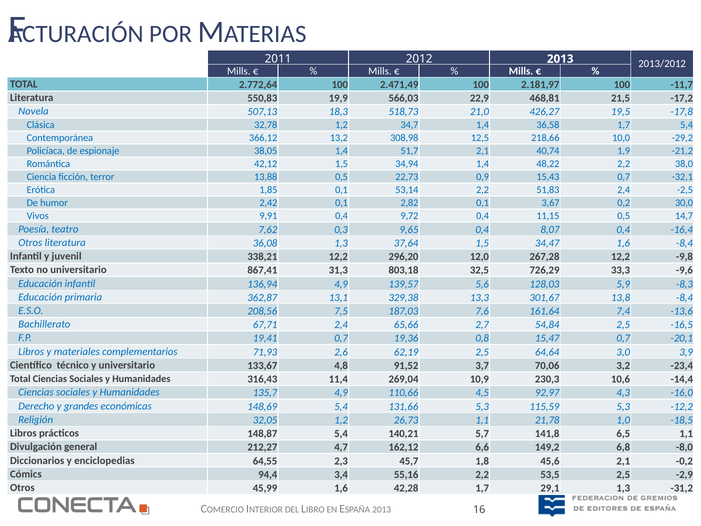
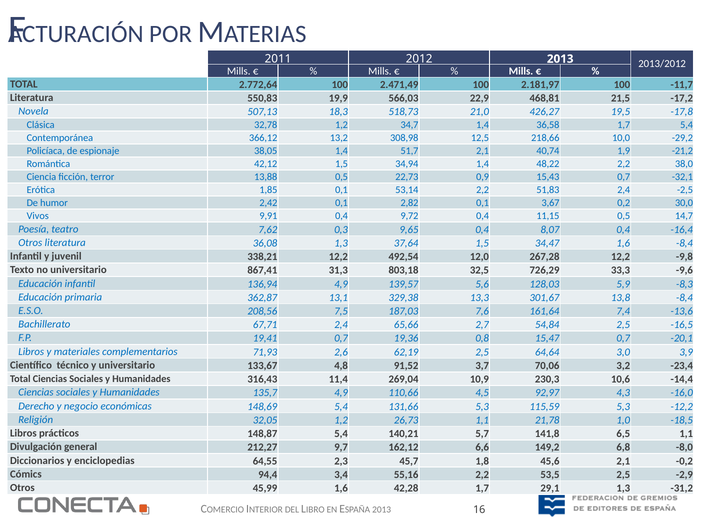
296,20: 296,20 -> 492,54 (403, 257)
grandes: grandes -> negocio (81, 406)
4,7: 4,7 -> 9,7 (341, 447)
